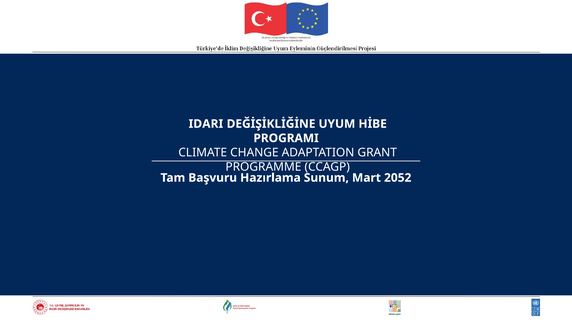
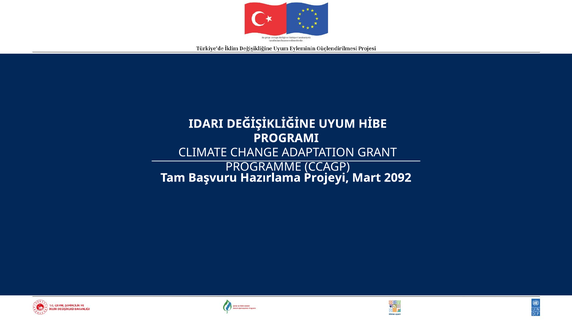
Sunum: Sunum -> Projeyi (326, 178)
2052: 2052 -> 2092 (398, 178)
